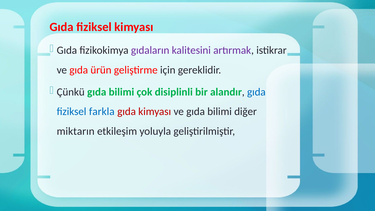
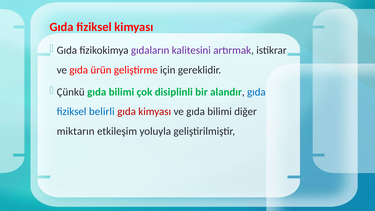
farkla: farkla -> belirli (102, 112)
